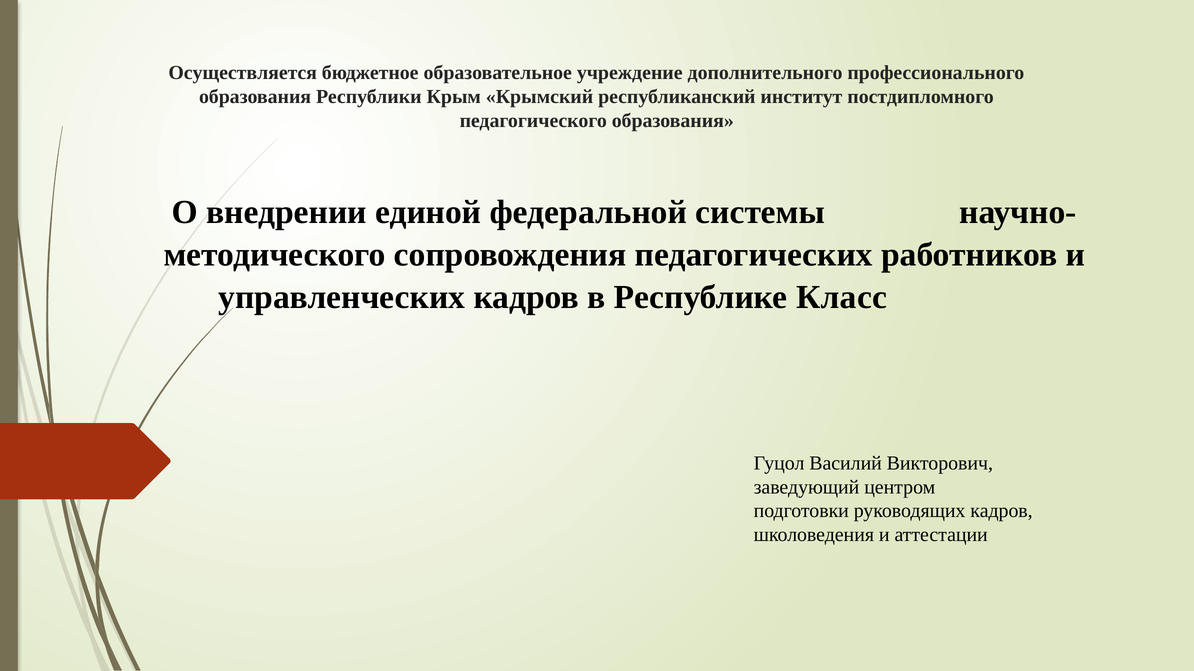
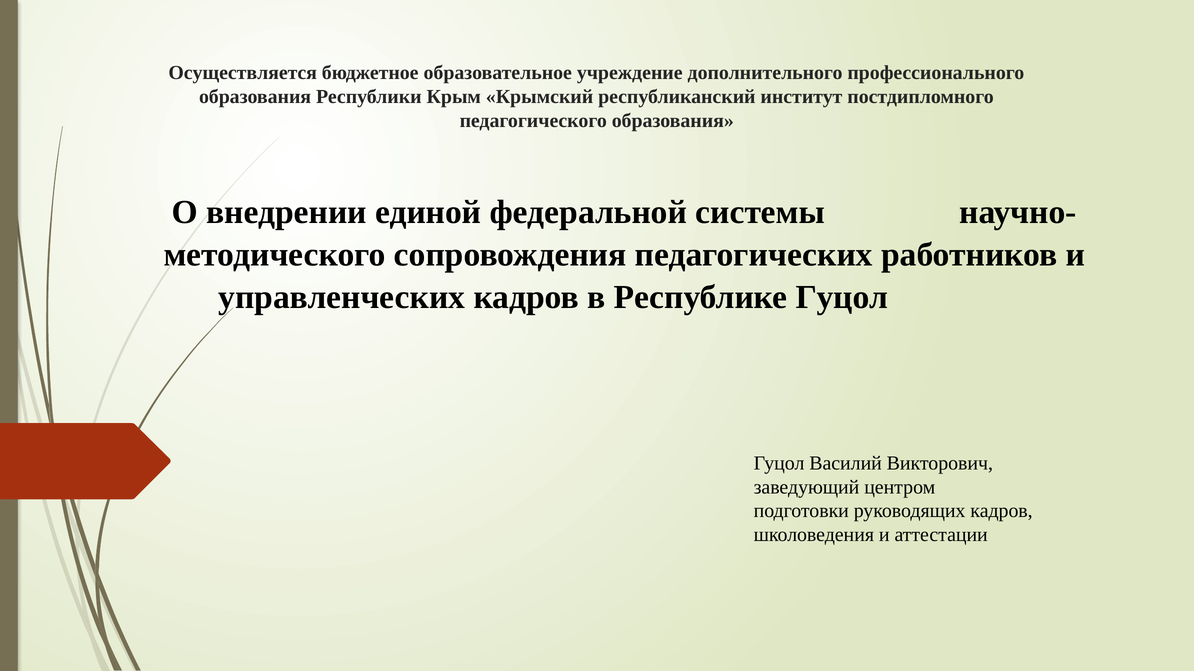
Республике Класс: Класс -> Гуцол (842, 298)
